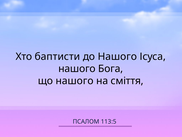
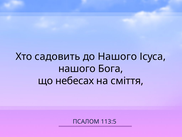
баптисти: баптисти -> садовить (57, 56)
що нашого: нашого -> небесах (75, 81)
